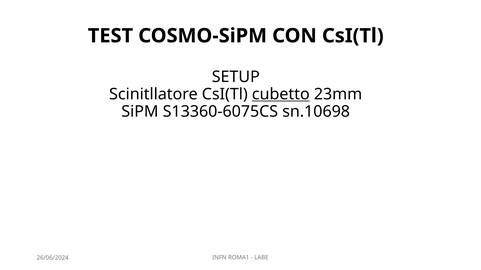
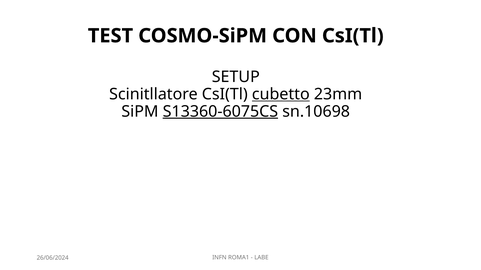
S13360-6075CS underline: none -> present (220, 112)
